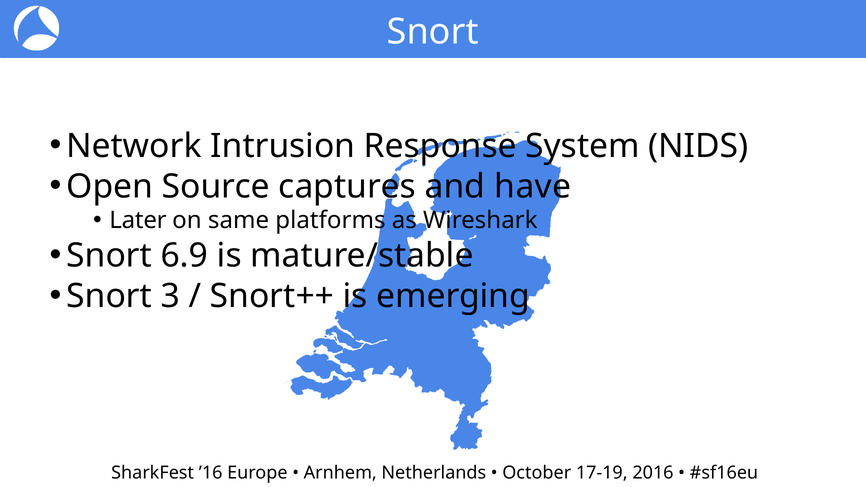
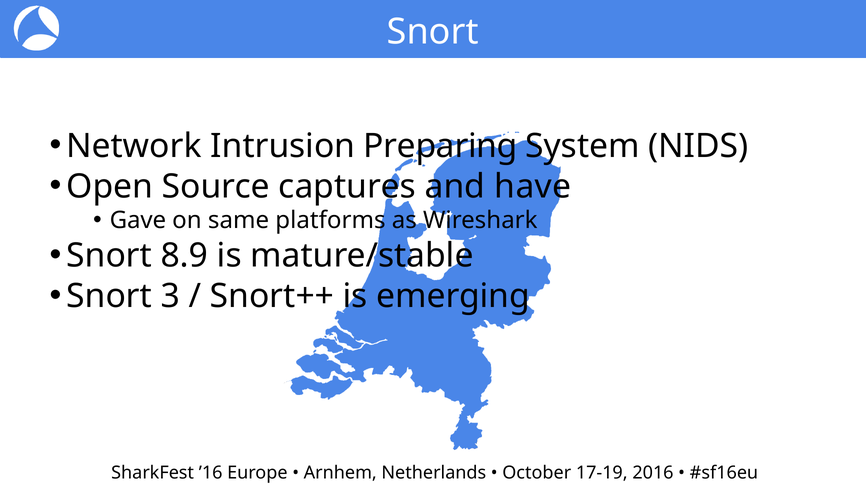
Response: Response -> Preparing (441, 146)
Later: Later -> Gave (138, 221)
6.9: 6.9 -> 8.9 (184, 256)
